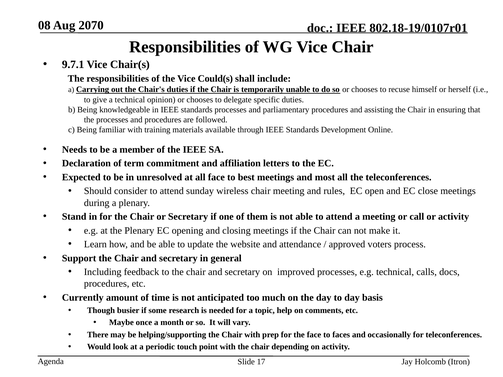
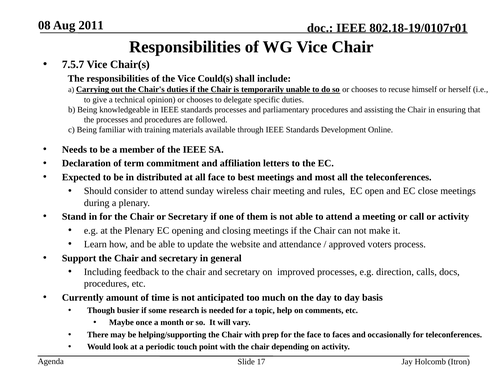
2070: 2070 -> 2011 (91, 25)
9.7.1: 9.7.1 -> 7.5.7 (73, 65)
unresolved: unresolved -> distributed (159, 177)
e.g technical: technical -> direction (395, 272)
